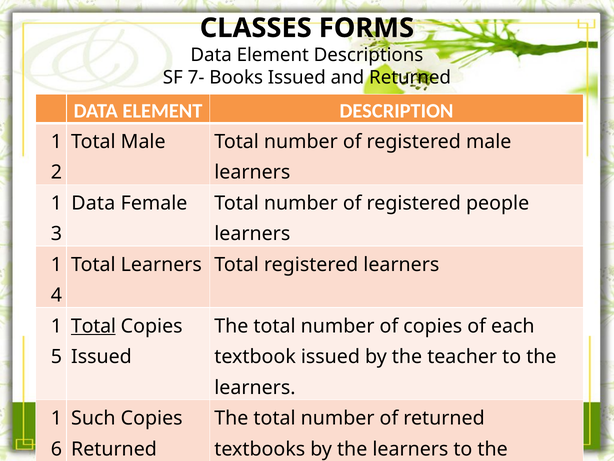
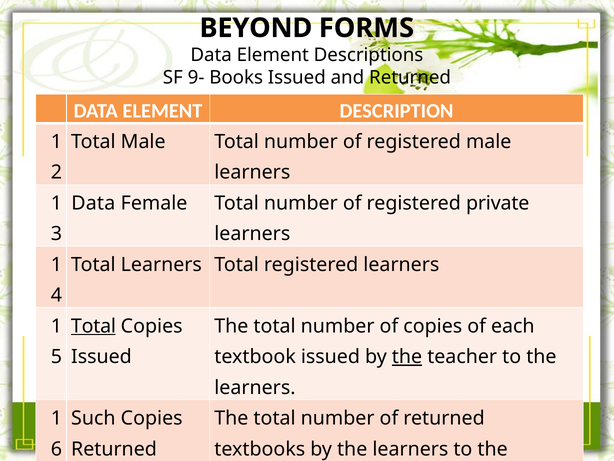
CLASSES: CLASSES -> BEYOND (256, 28)
7-: 7- -> 9- (196, 78)
people: people -> private (498, 203)
the underline: none -> present (407, 356)
